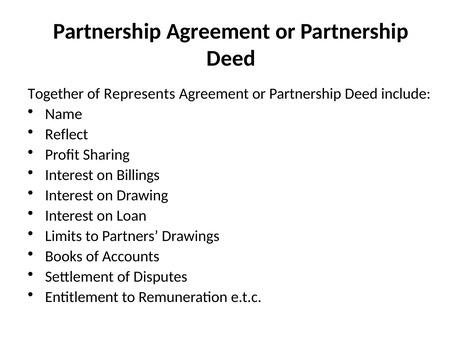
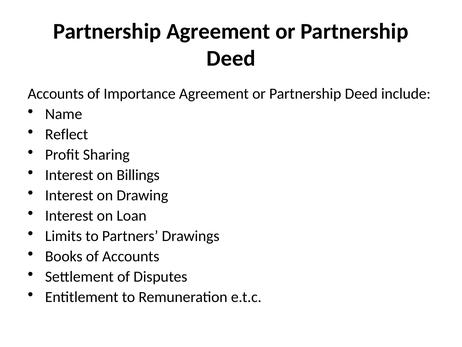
Together: Together -> Accounts (56, 93)
Represents: Represents -> Importance (140, 93)
